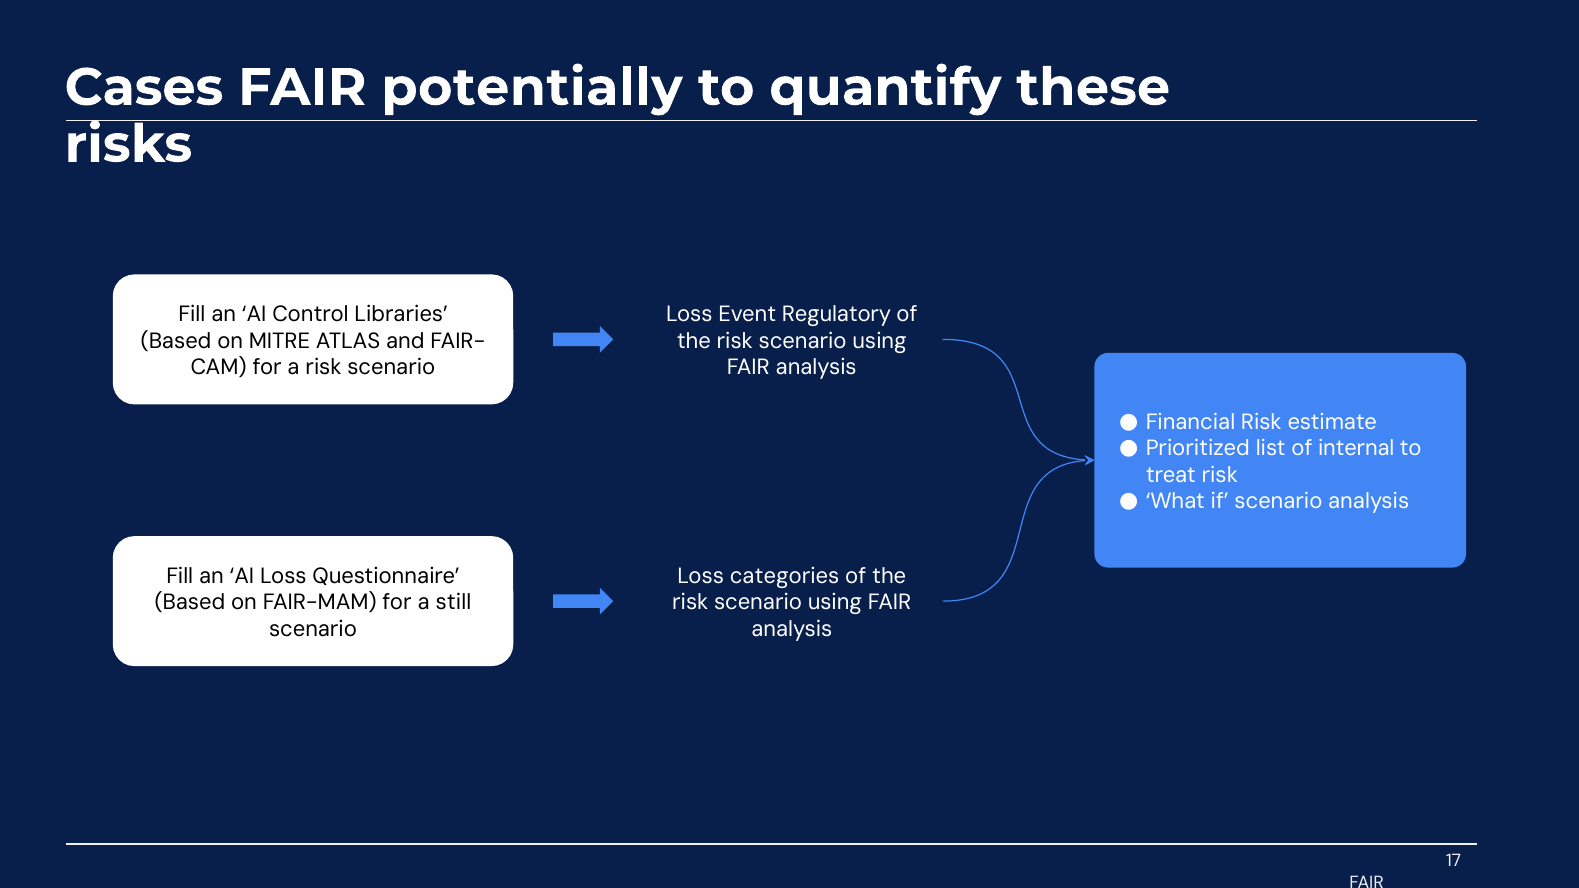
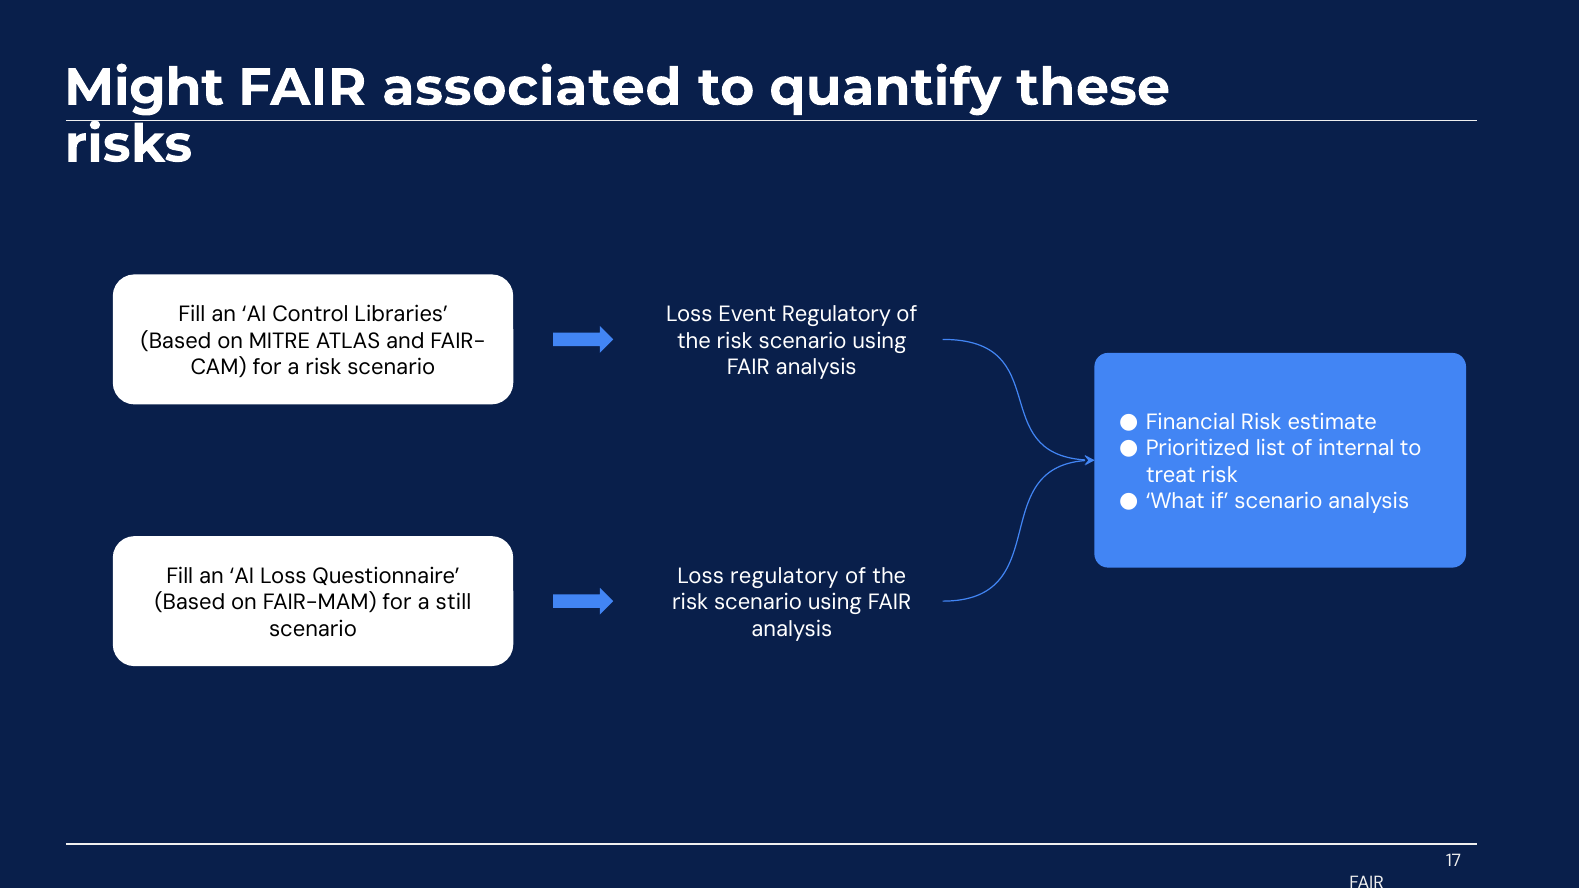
Cases: Cases -> Might (144, 88)
potentially: potentially -> associated (532, 88)
Loss categories: categories -> regulatory (784, 576)
